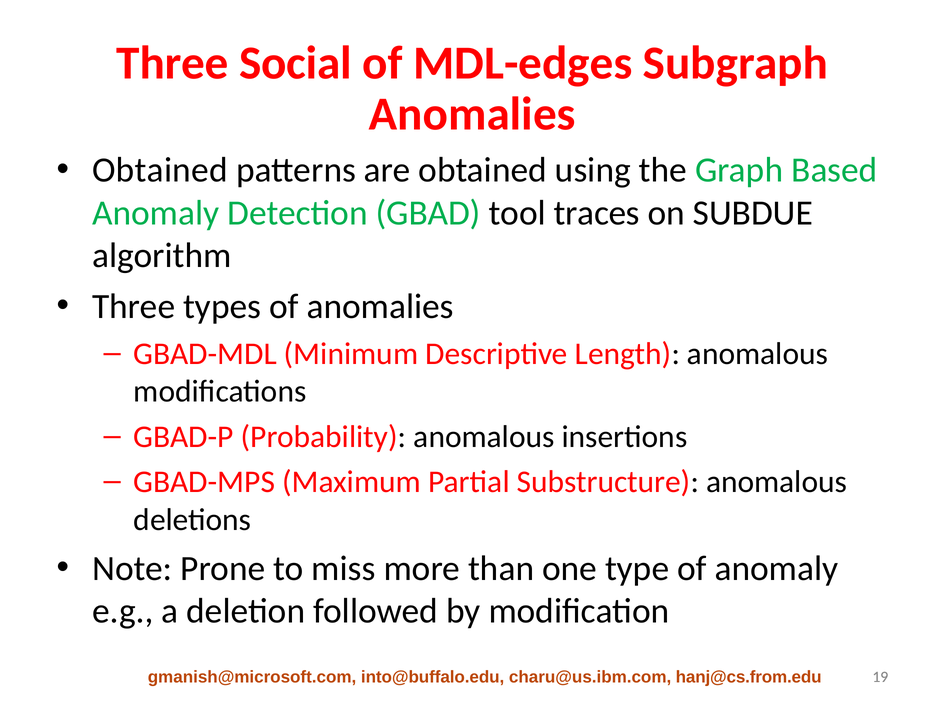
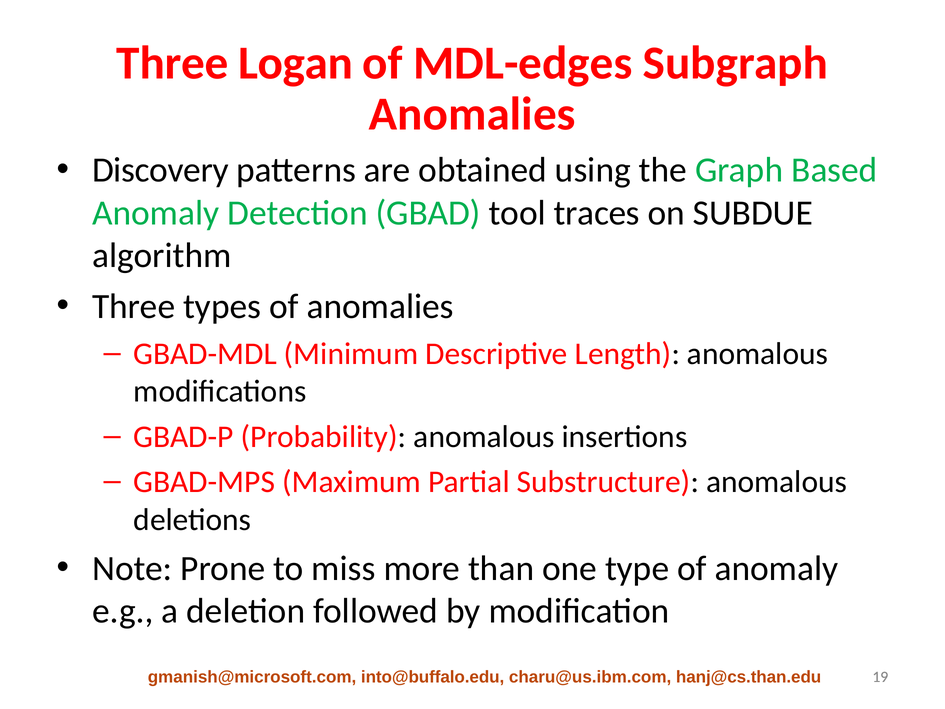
Social: Social -> Logan (296, 63)
Obtained: Obtained -> Discovery (160, 170)
hanj@cs.from.edu: hanj@cs.from.edu -> hanj@cs.than.edu (749, 677)
